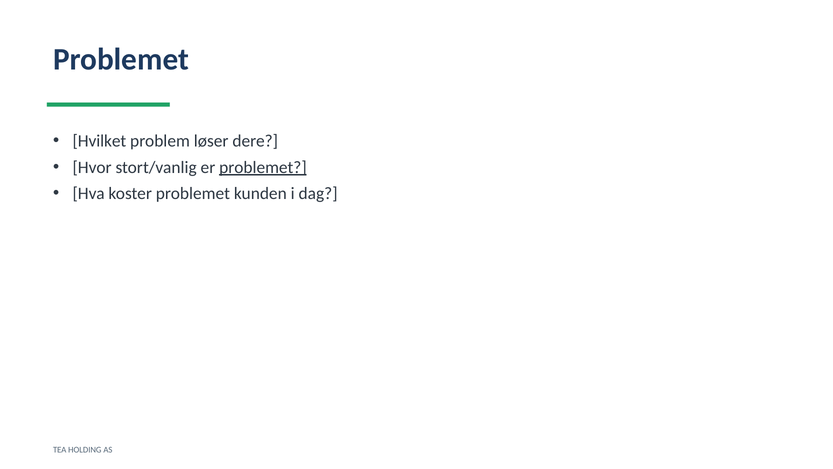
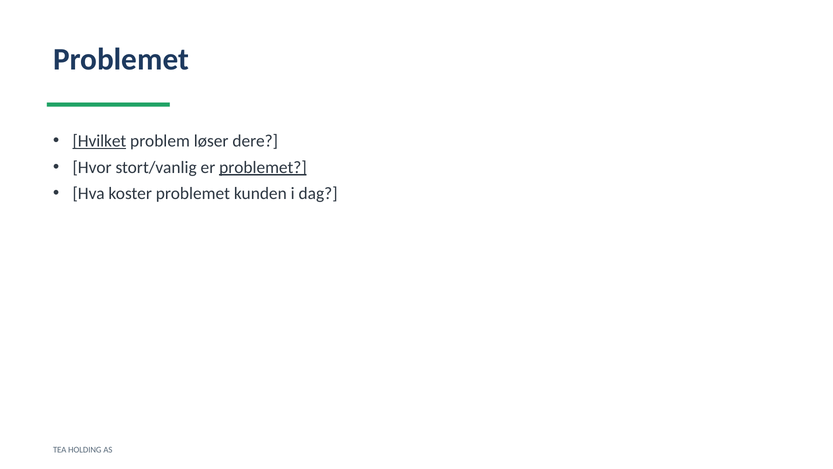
Hvilket underline: none -> present (99, 141)
